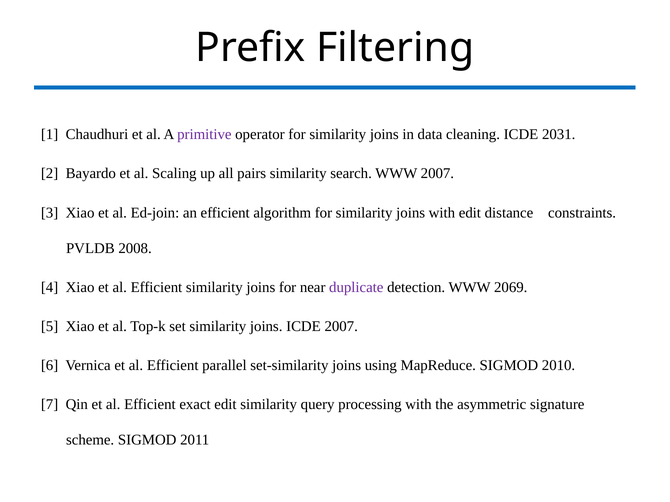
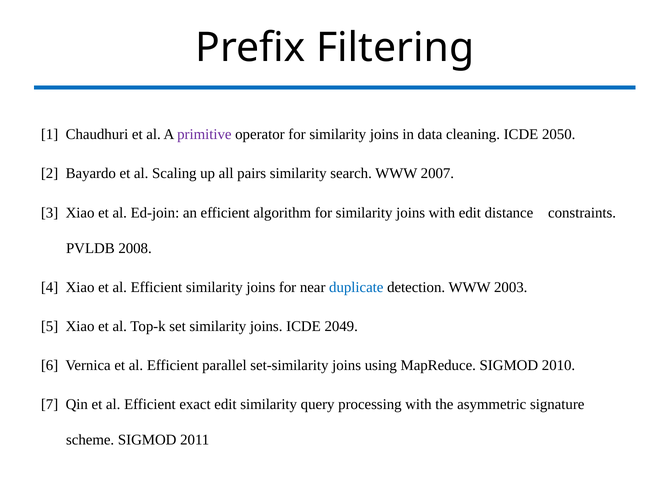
2031: 2031 -> 2050 (559, 135)
duplicate colour: purple -> blue (356, 288)
2069: 2069 -> 2003 (511, 288)
ICDE 2007: 2007 -> 2049 (341, 327)
